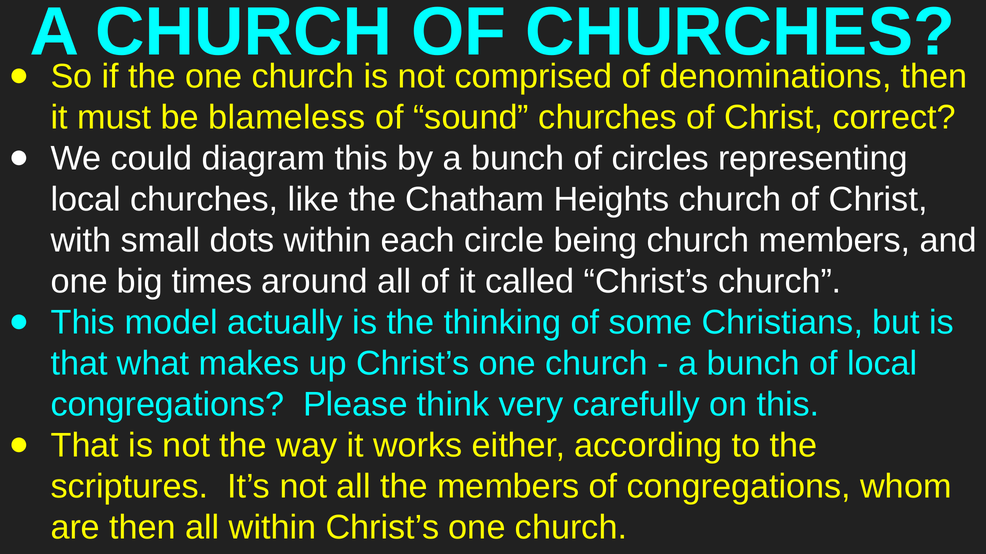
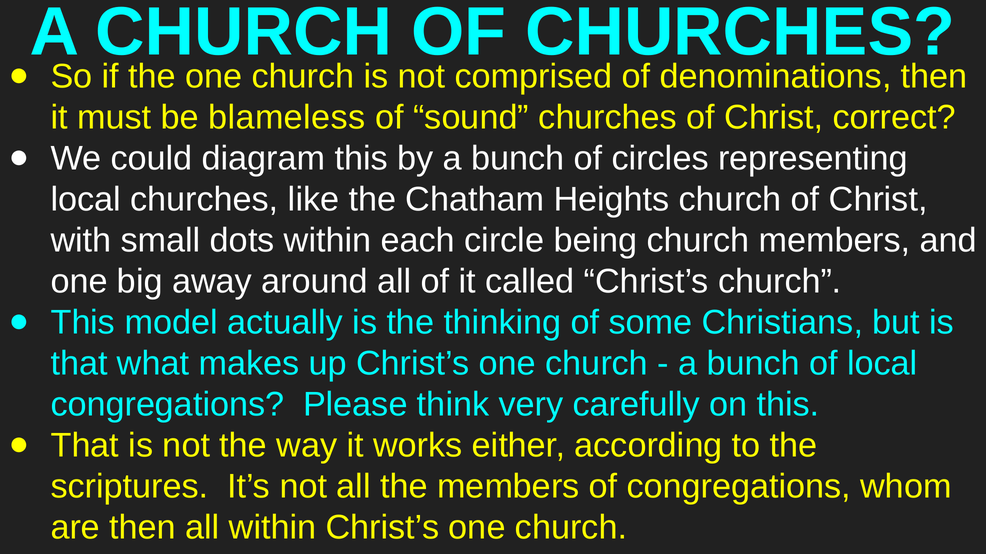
times: times -> away (212, 282)
